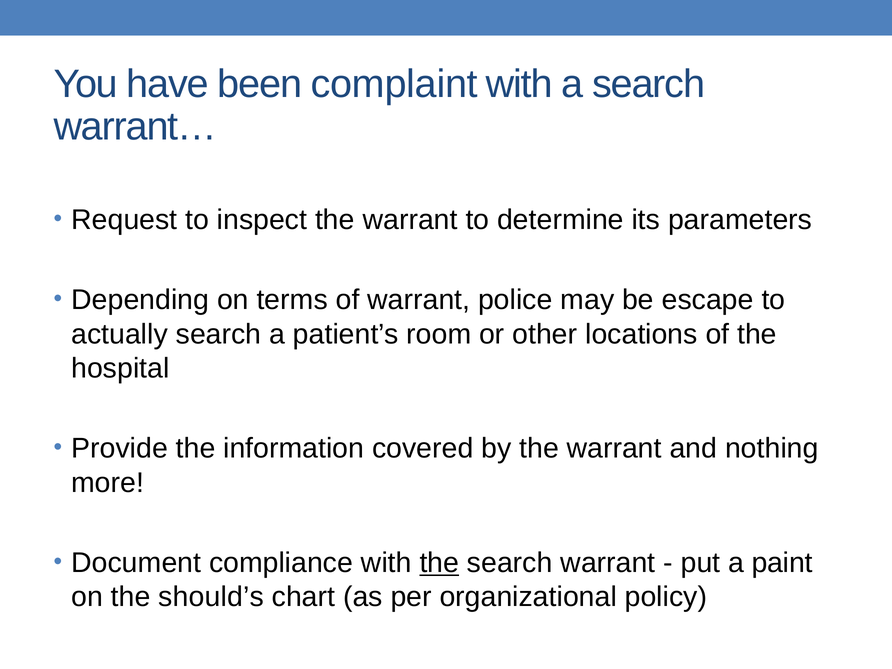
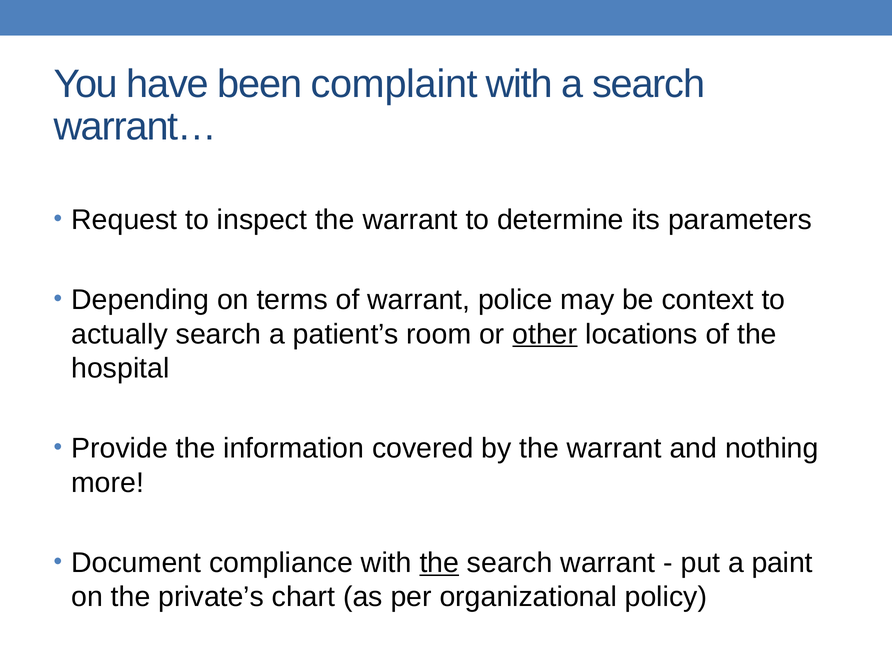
escape: escape -> context (708, 300)
other underline: none -> present (545, 334)
should’s: should’s -> private’s (211, 597)
